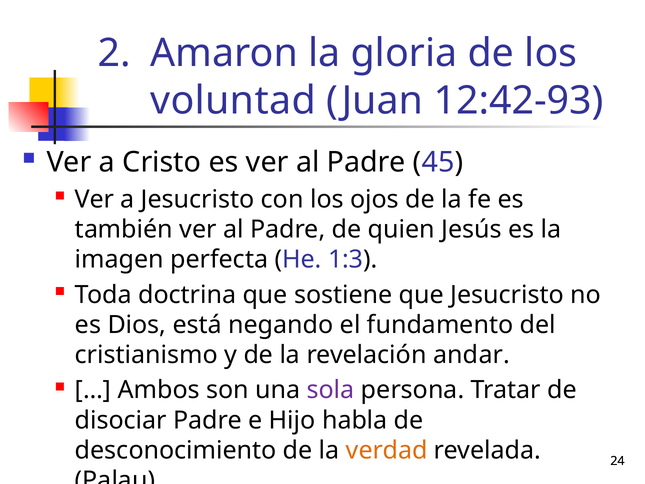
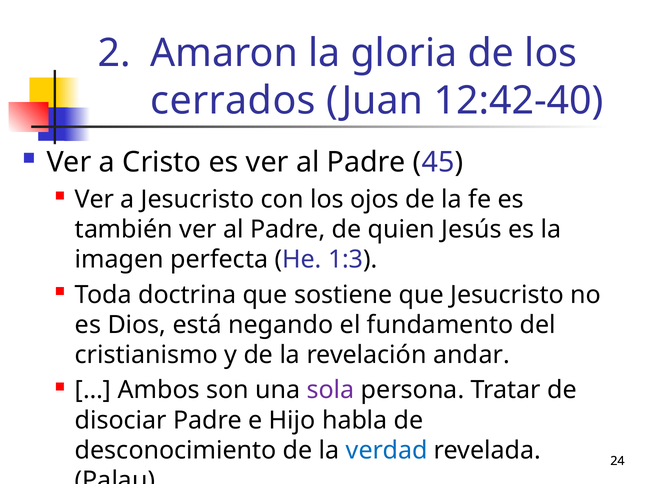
voluntad: voluntad -> cerrados (233, 101)
12:42-93: 12:42-93 -> 12:42-40 (519, 101)
verdad colour: orange -> blue (387, 450)
